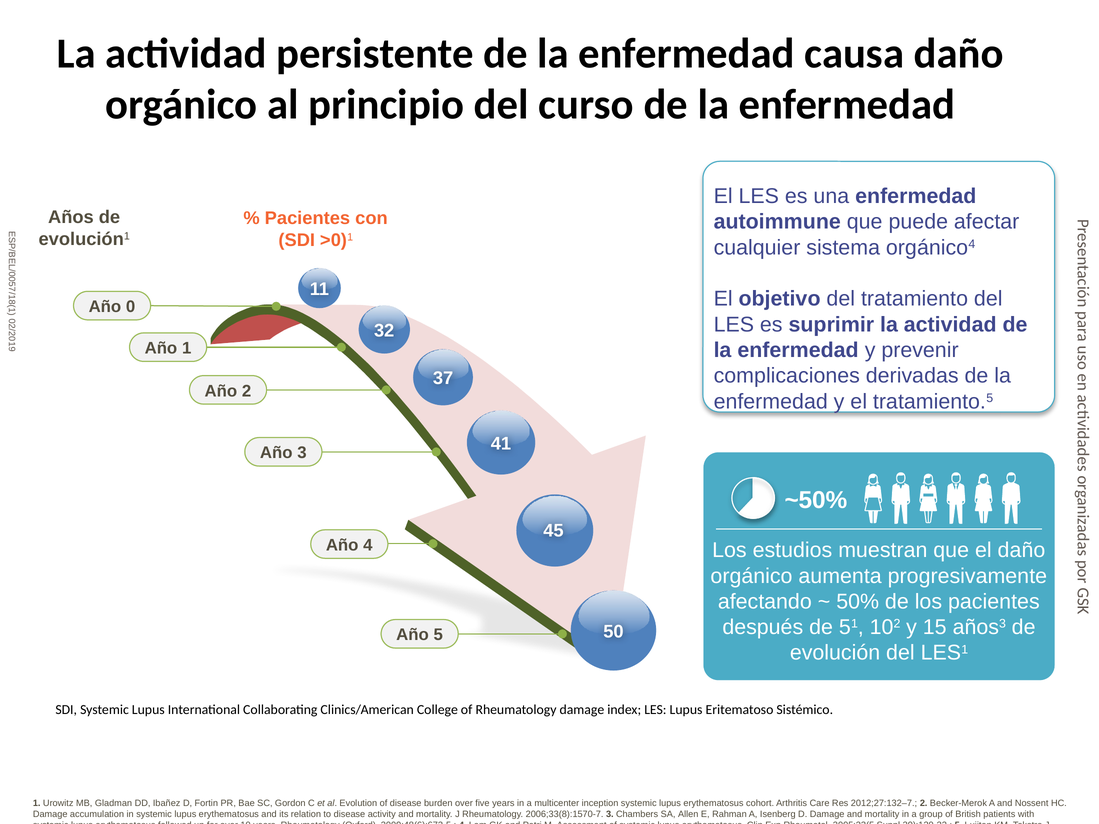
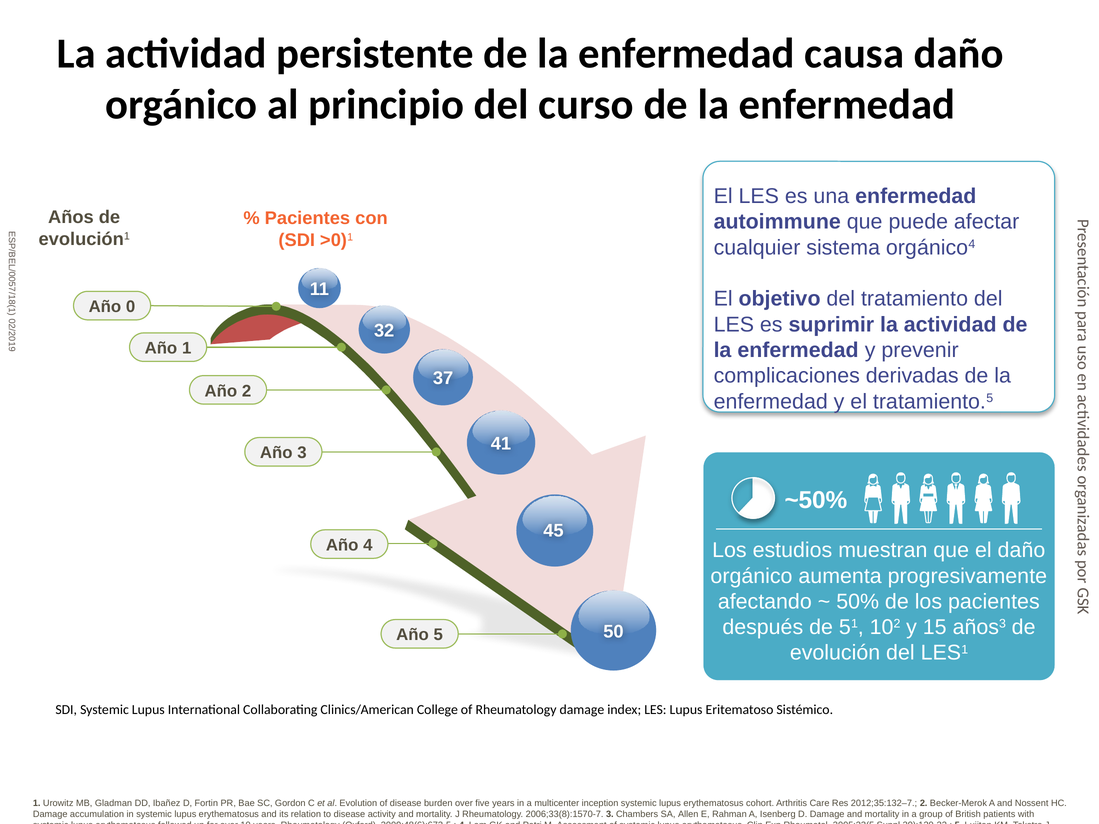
2012;27:132–7: 2012;27:132–7 -> 2012;35:132–7 (884, 803)
